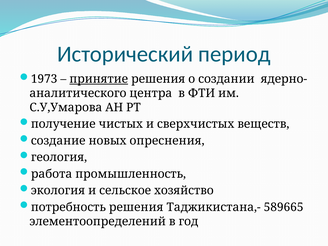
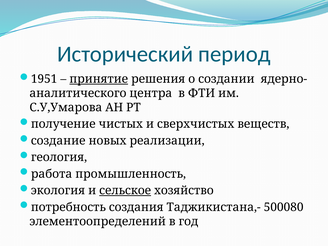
1973: 1973 -> 1951 (44, 79)
опреснения: опреснения -> реализации (167, 141)
сельское underline: none -> present (125, 191)
потребность решения: решения -> создания (136, 207)
589665: 589665 -> 500080 (284, 207)
